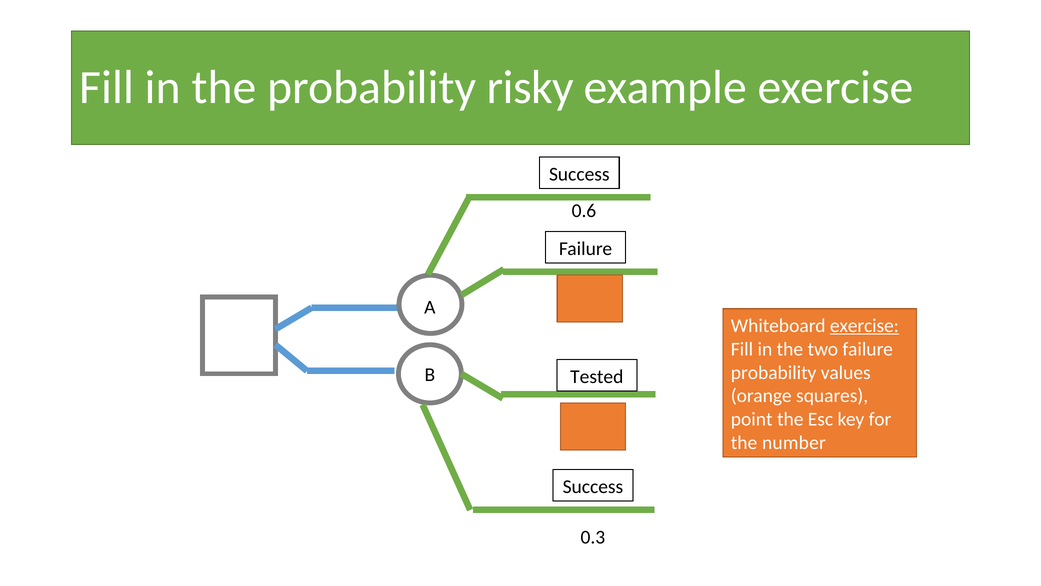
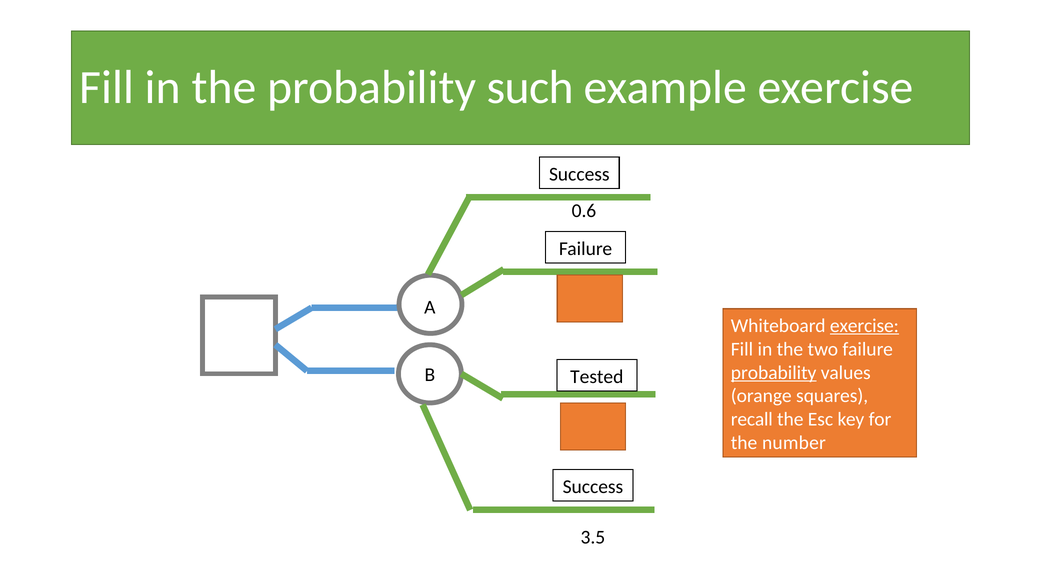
risky: risky -> such (530, 87)
probability underline: none -> present (774, 372)
point: point -> recall (752, 419)
0.3: 0.3 -> 3.5 (593, 537)
